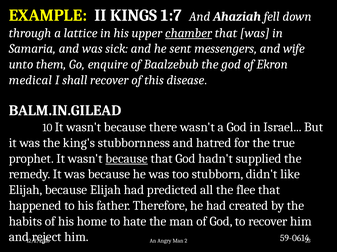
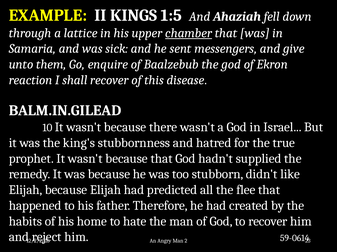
1:7: 1:7 -> 1:5 (171, 15)
wife: wife -> give (294, 49)
medical: medical -> reaction (31, 80)
because underline: present -> none (127, 159)
